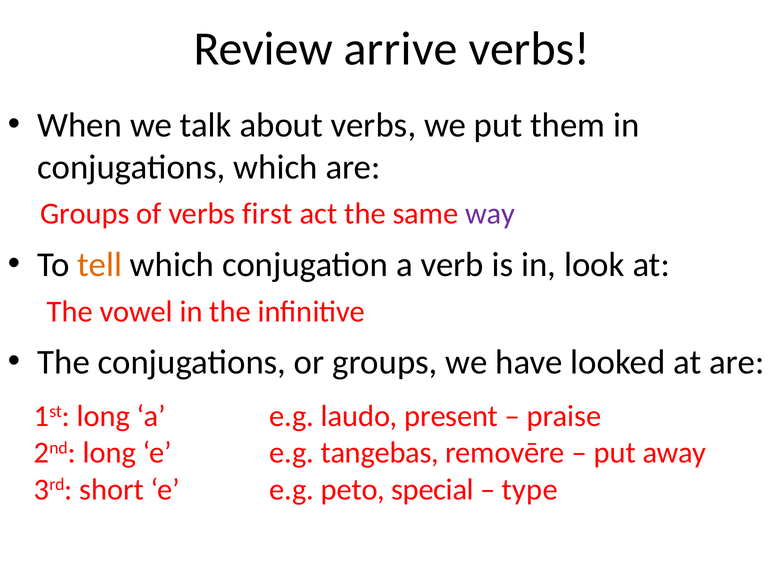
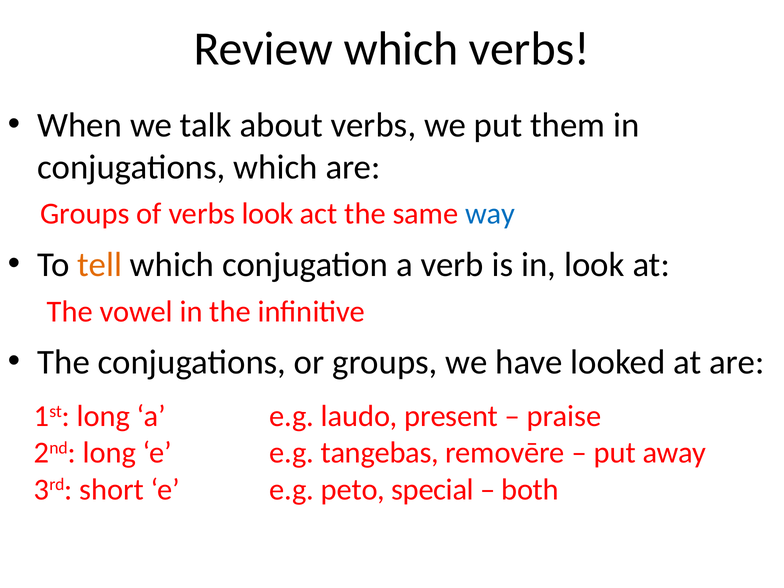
Review arrive: arrive -> which (401, 49)
verbs first: first -> look (268, 214)
way colour: purple -> blue (490, 214)
type: type -> both (530, 489)
